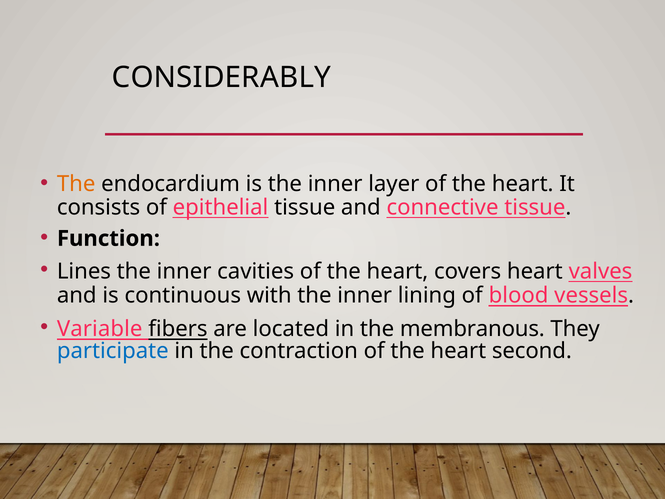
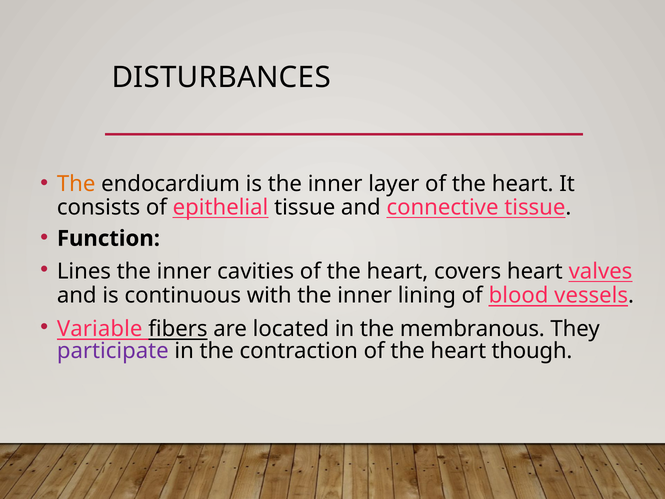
CONSIDERABLY: CONSIDERABLY -> DISTURBANCES (221, 78)
participate colour: blue -> purple (113, 351)
second: second -> though (532, 351)
